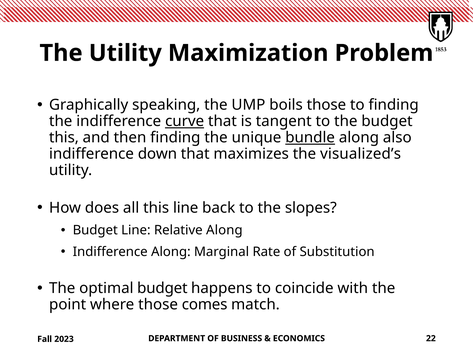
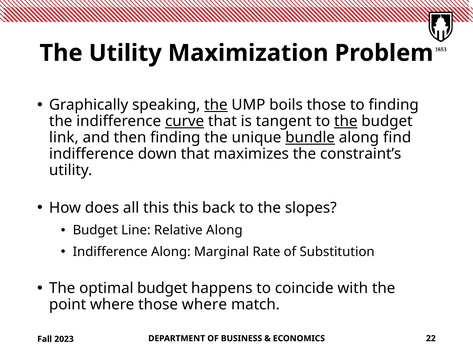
the underline: none -> present (216, 105)
the underline: none -> present (346, 121)
this: this -> link (64, 137)
also: also -> find (397, 137)
visualized’s: visualized’s -> constraint’s (361, 154)
this line: line -> this (186, 208)
those comes: comes -> where (204, 304)
